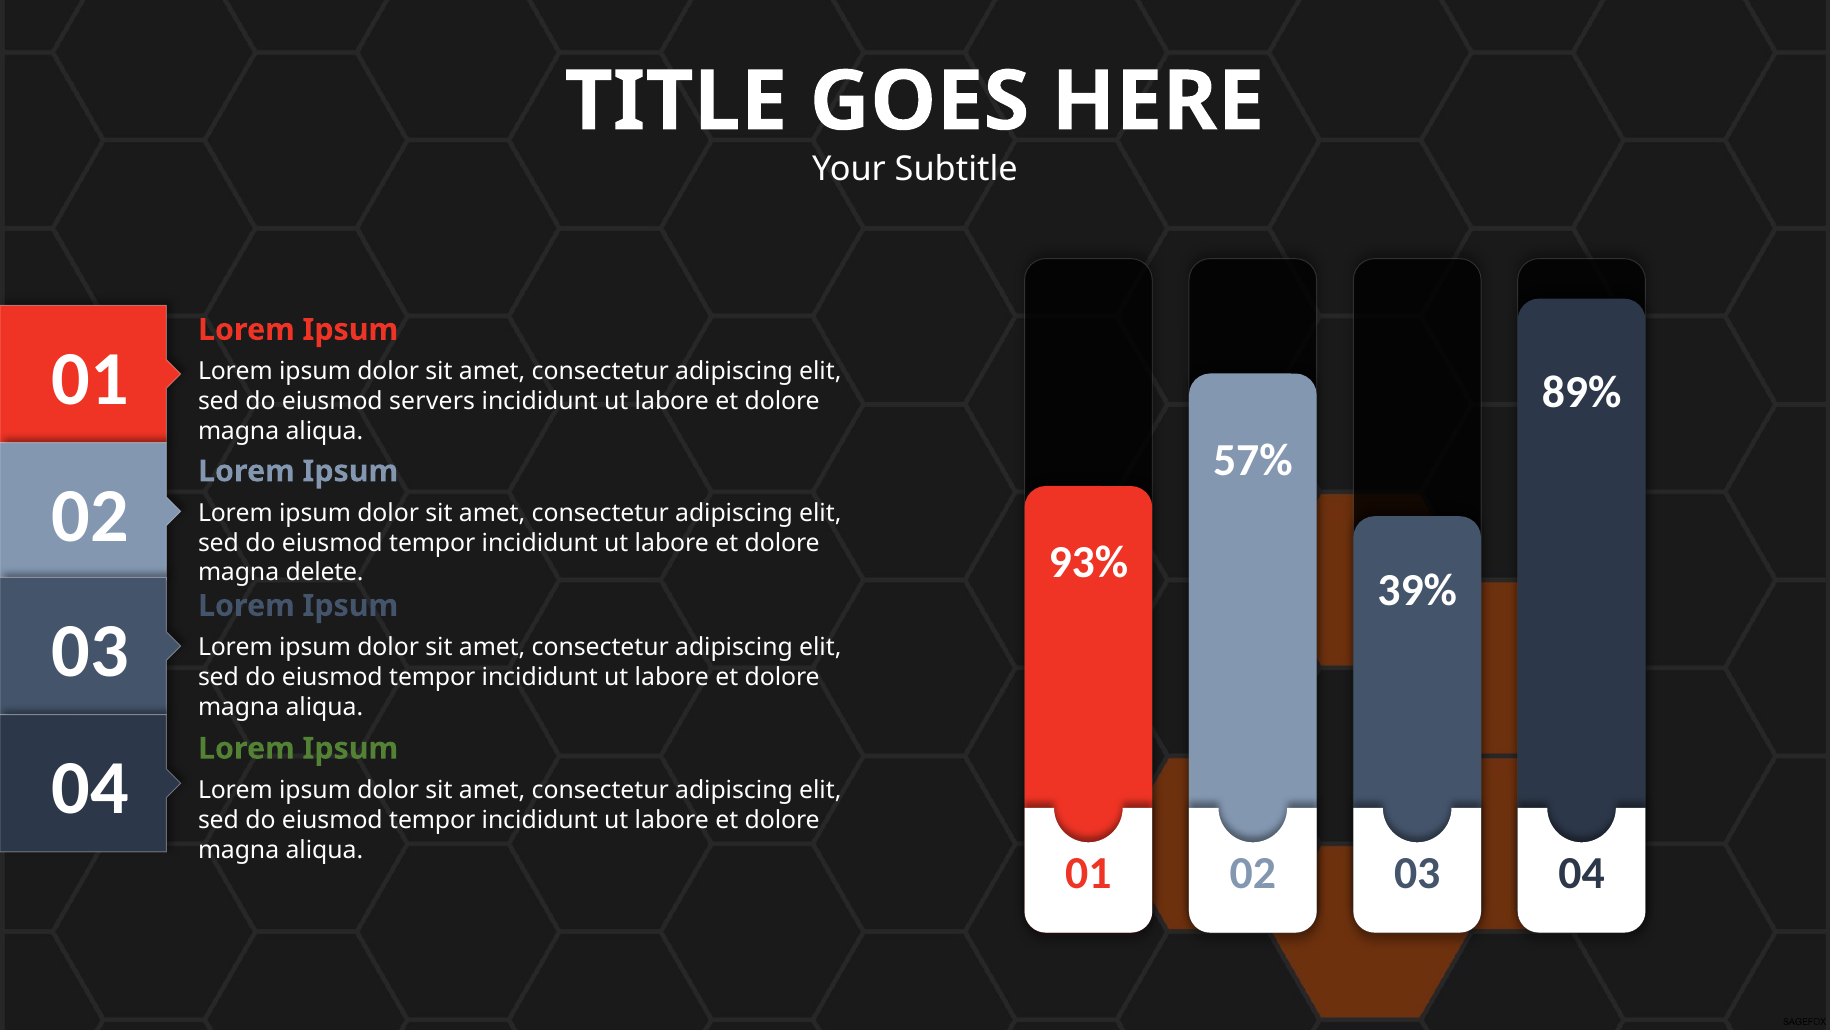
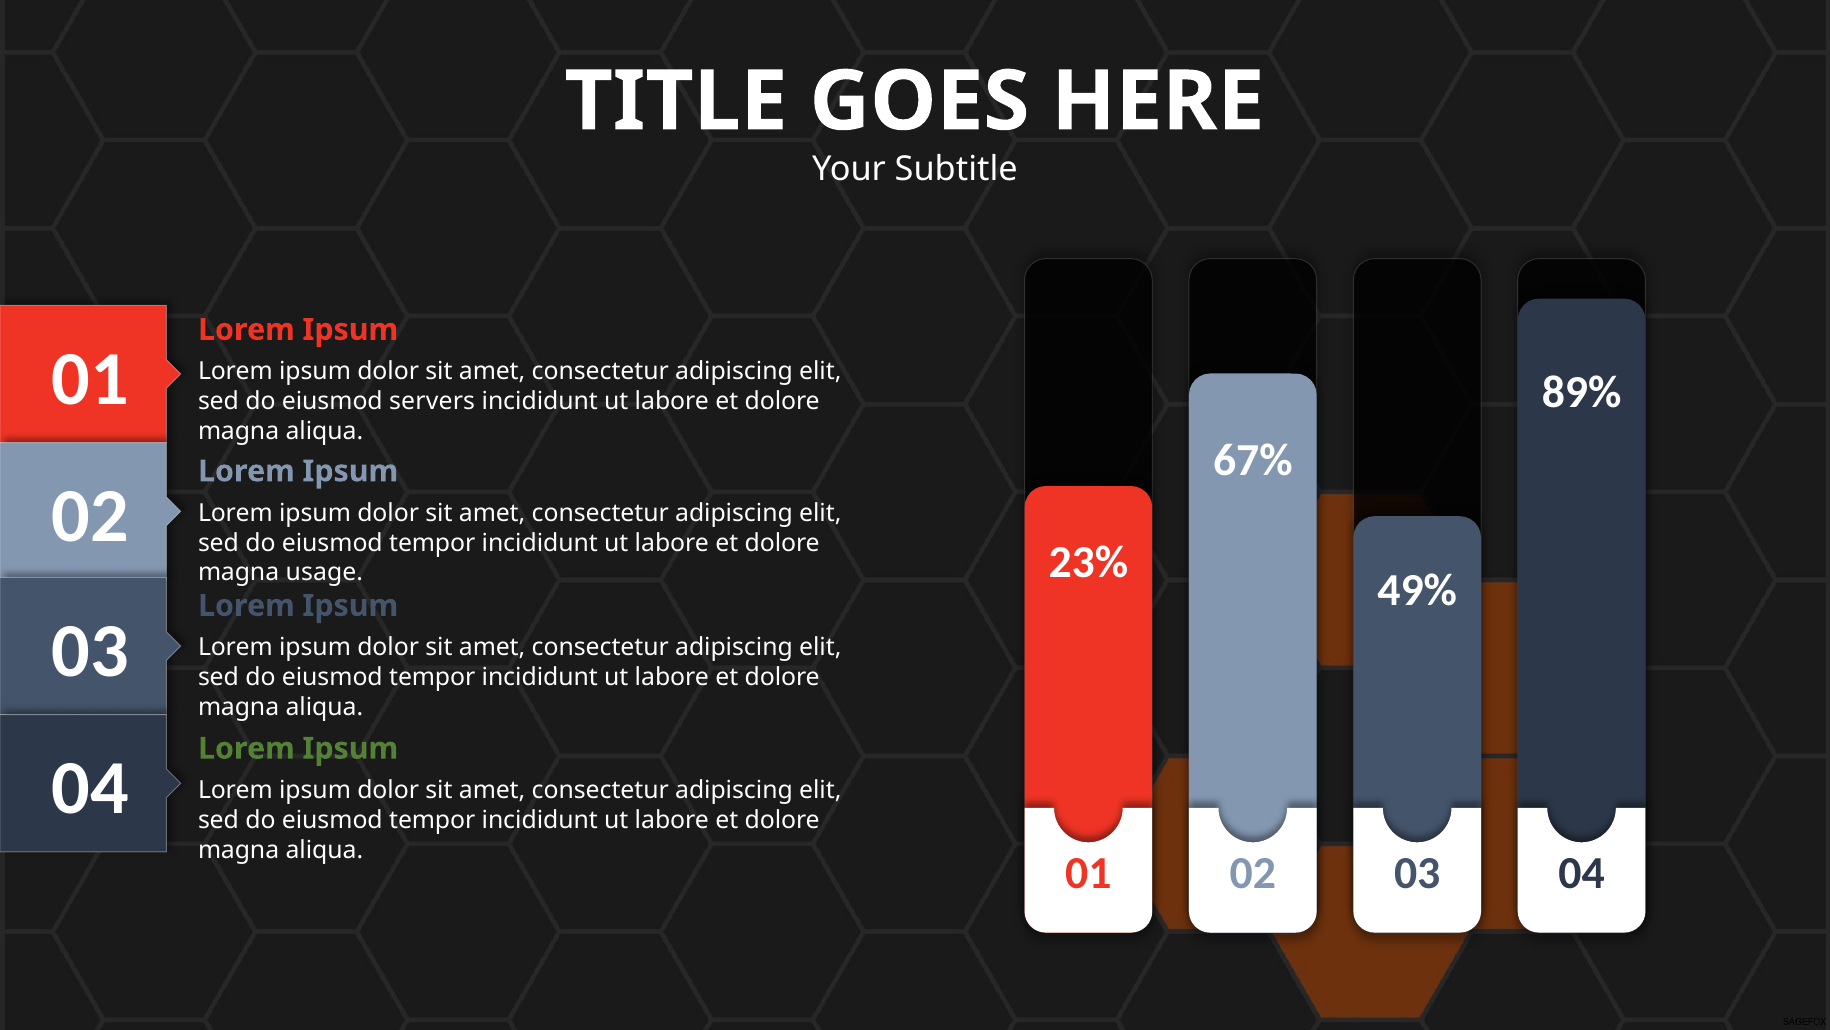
57%: 57% -> 67% (1253, 460)
93%: 93% -> 23% (1088, 562)
delete: delete -> usage (324, 572)
39%: 39% -> 49% (1417, 590)
